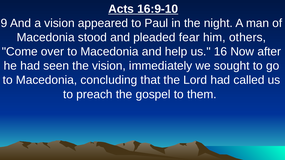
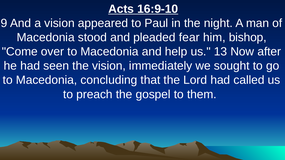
others: others -> bishop (248, 38)
16: 16 -> 13 (221, 52)
